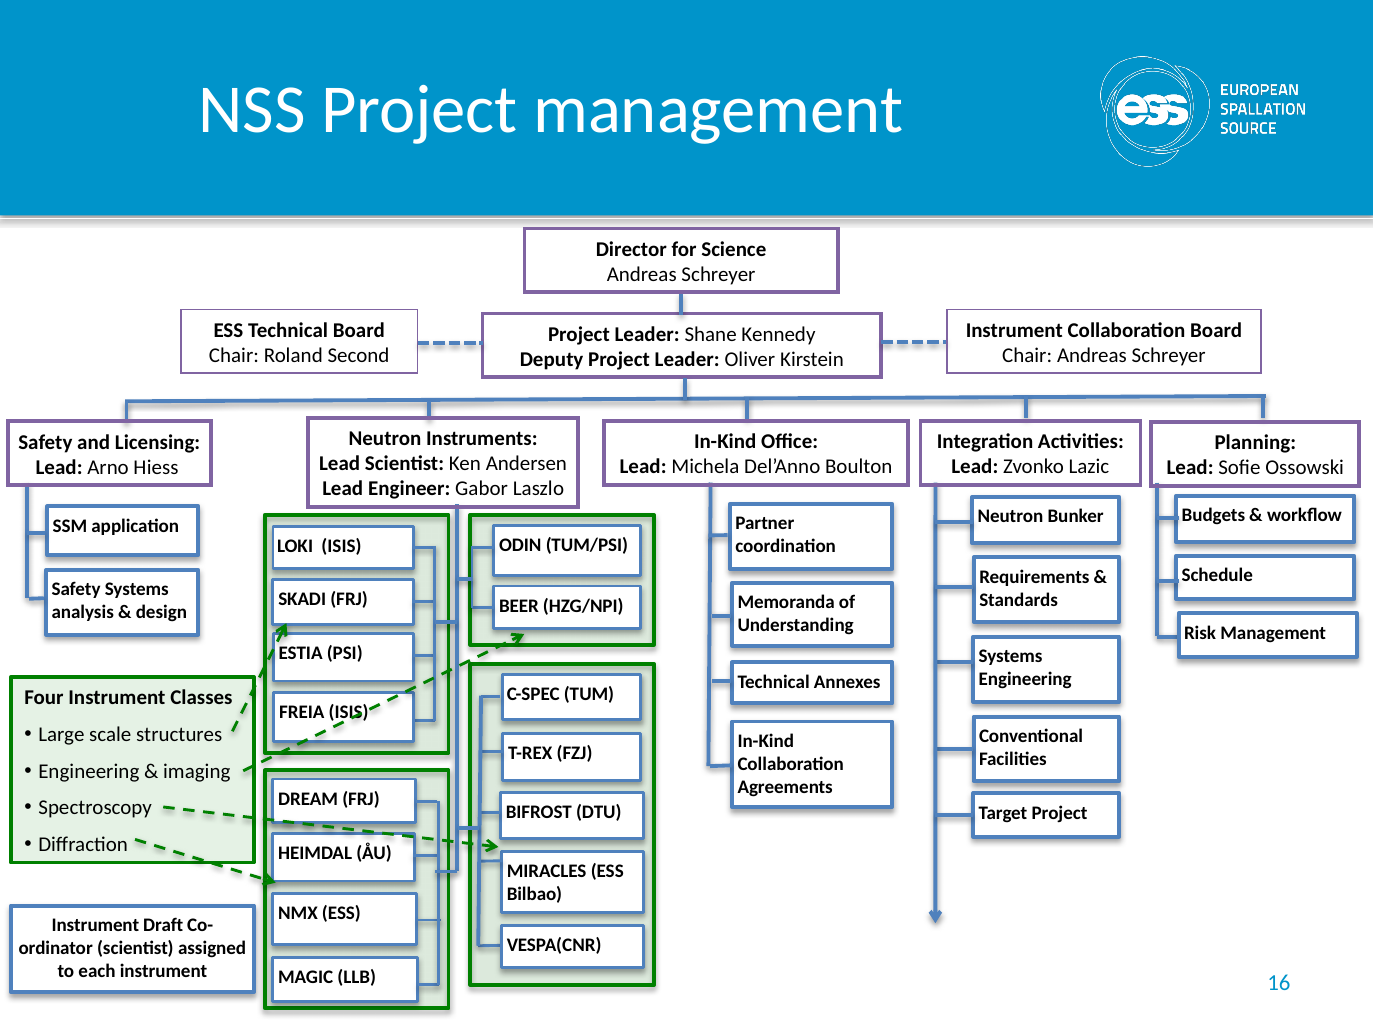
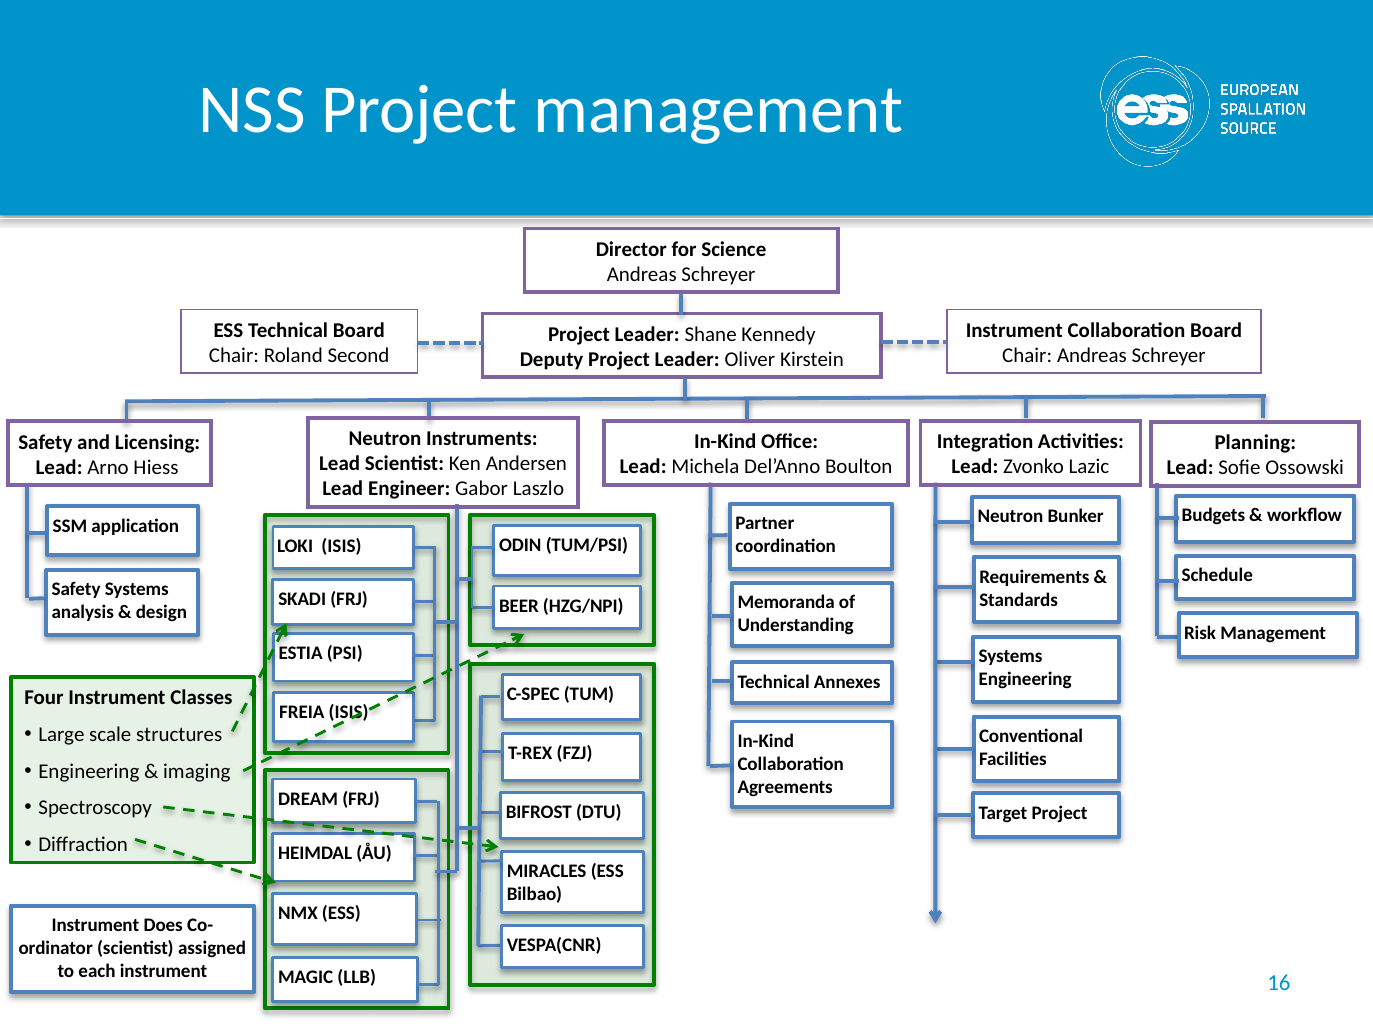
Draft: Draft -> Does (163, 925)
